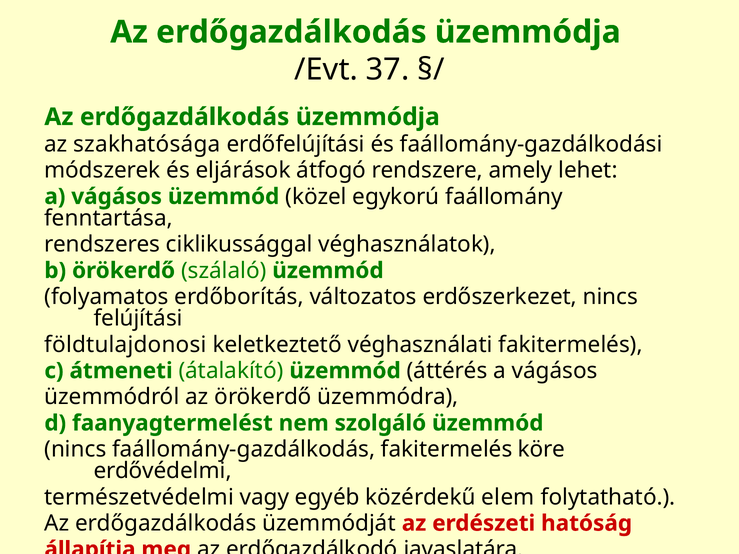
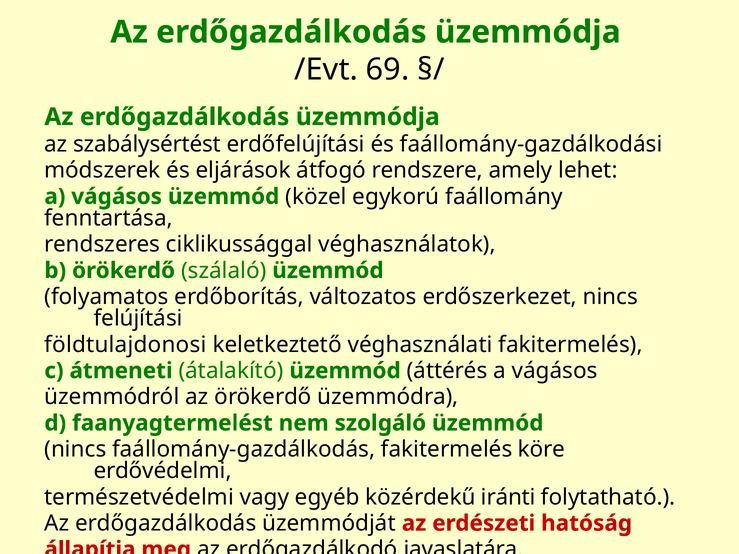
37: 37 -> 69 (388, 70)
szakhatósága: szakhatósága -> szabálysértést (147, 144)
elem: elem -> iránti (508, 497)
